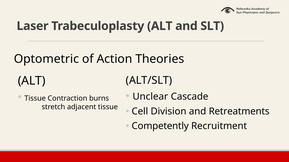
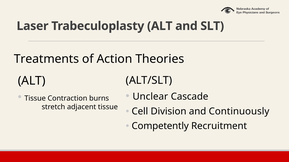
Optometric: Optometric -> Treatments (46, 59)
Retreatments: Retreatments -> Continuously (239, 112)
